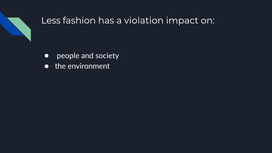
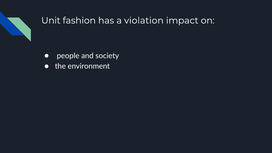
Less: Less -> Unit (51, 21)
